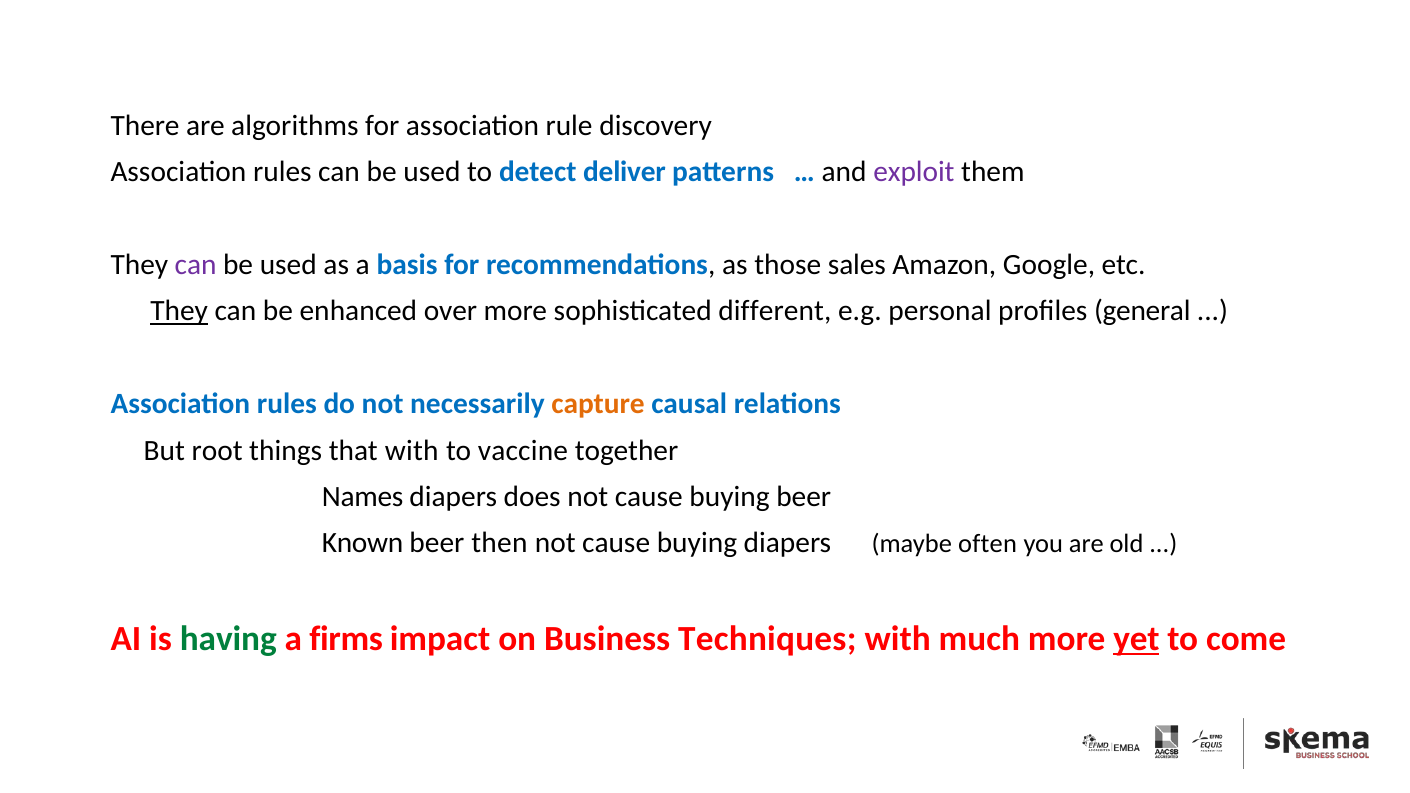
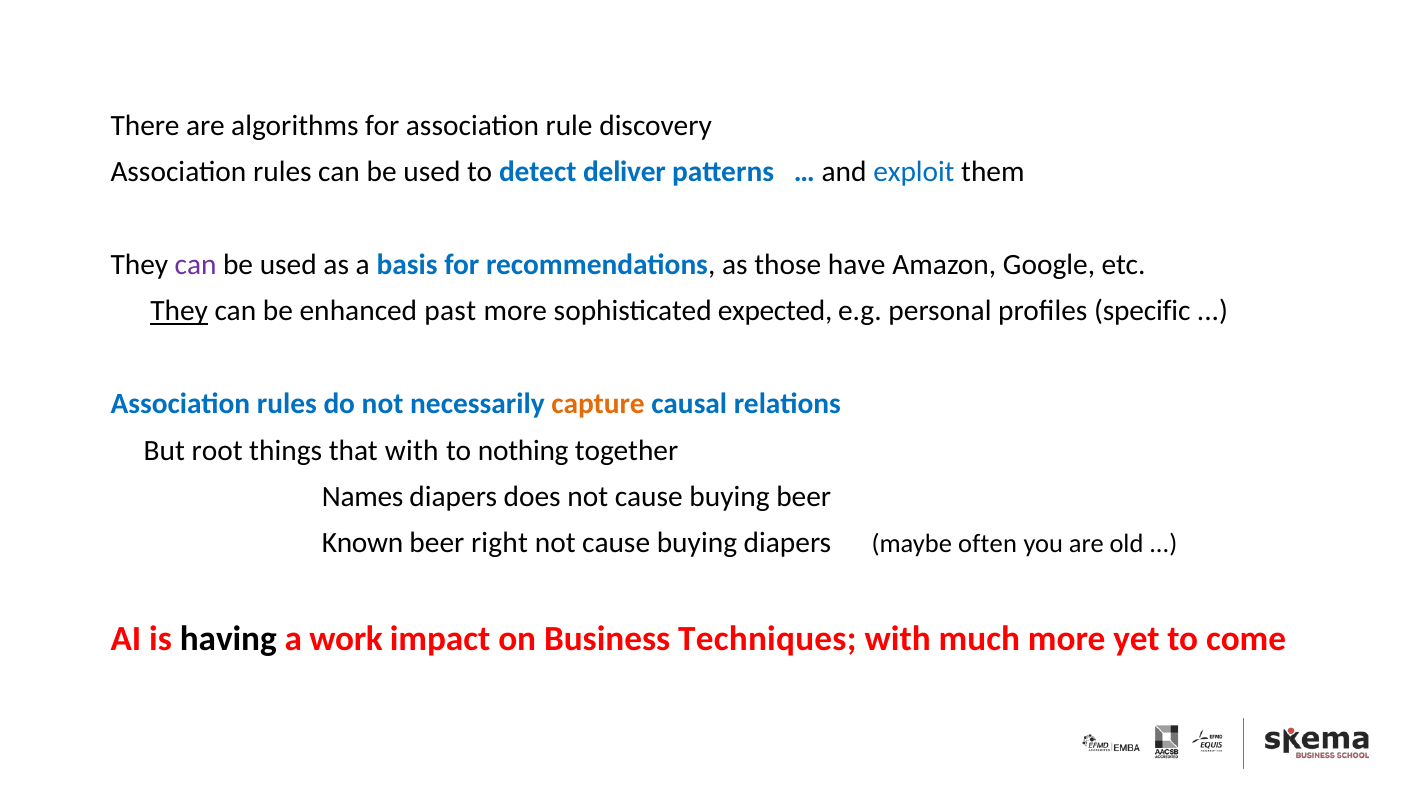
exploit colour: purple -> blue (914, 172)
sales: sales -> have (857, 265)
over: over -> past (450, 311)
different: different -> expected (775, 311)
general: general -> specific (1142, 311)
vaccine: vaccine -> nothing (523, 451)
then: then -> right (500, 543)
having colour: green -> black (228, 639)
firms: firms -> work (346, 639)
yet underline: present -> none (1136, 639)
